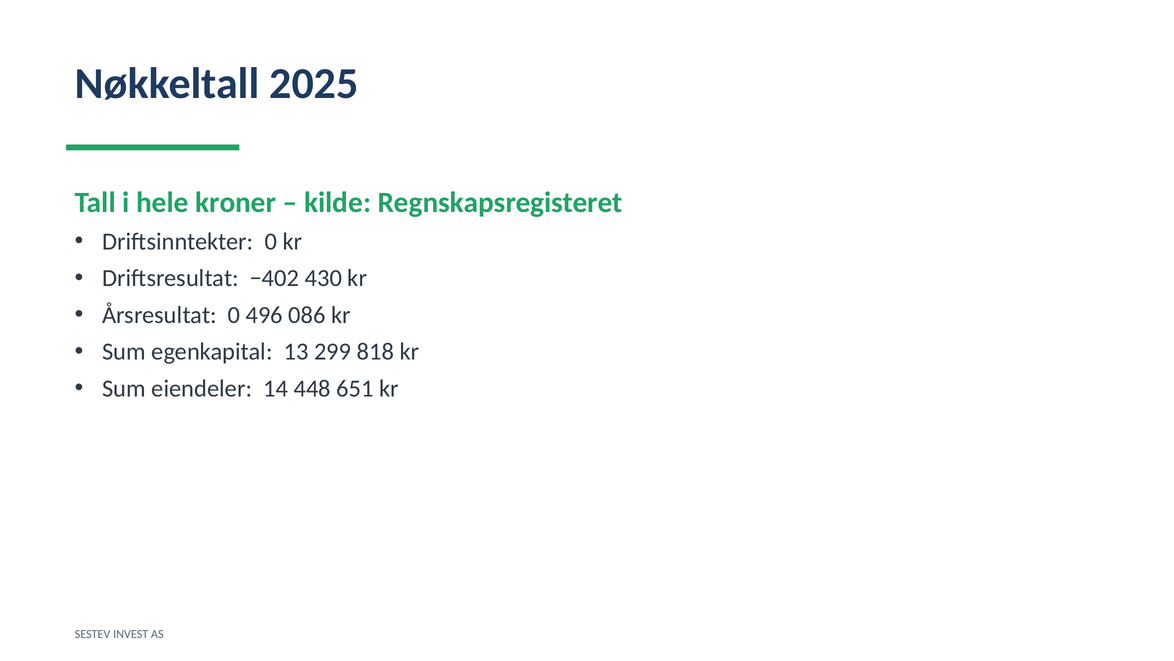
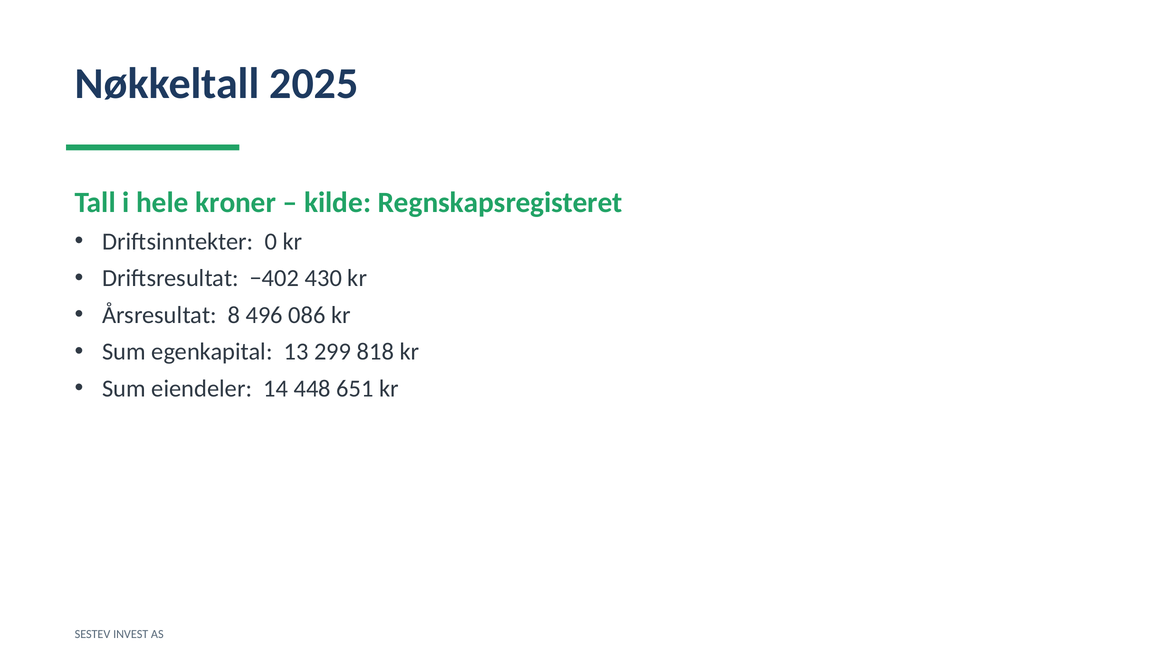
Årsresultat 0: 0 -> 8 (234, 315)
